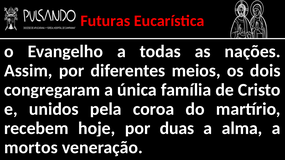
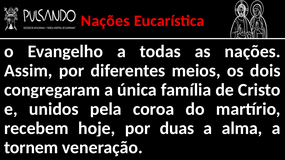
Futuras: Futuras -> Nações (105, 21)
mortos: mortos -> tornem (31, 148)
